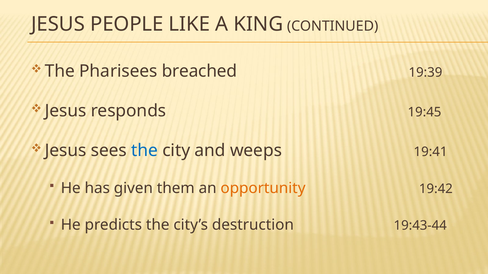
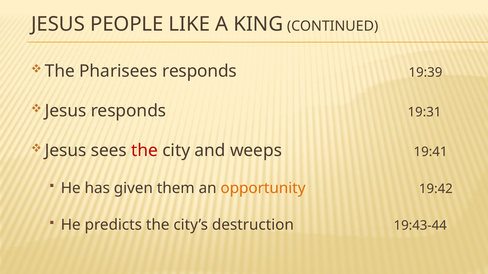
Pharisees breached: breached -> responds (199, 71)
19:45: 19:45 -> 19:31 (424, 112)
the colour: blue -> red (145, 151)
